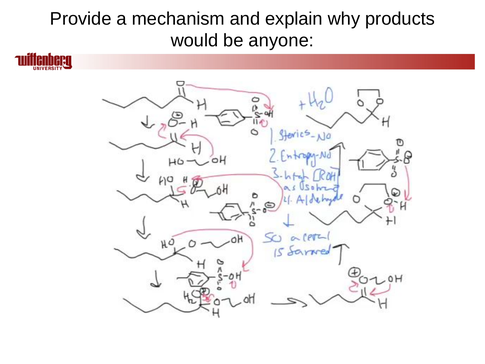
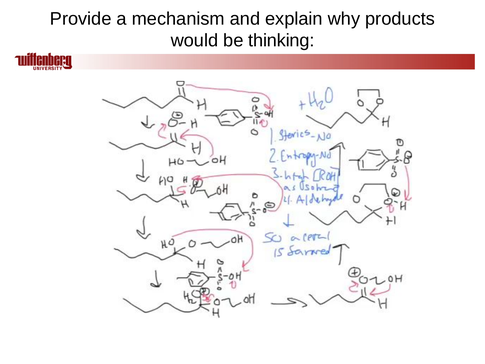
anyone: anyone -> thinking (281, 40)
